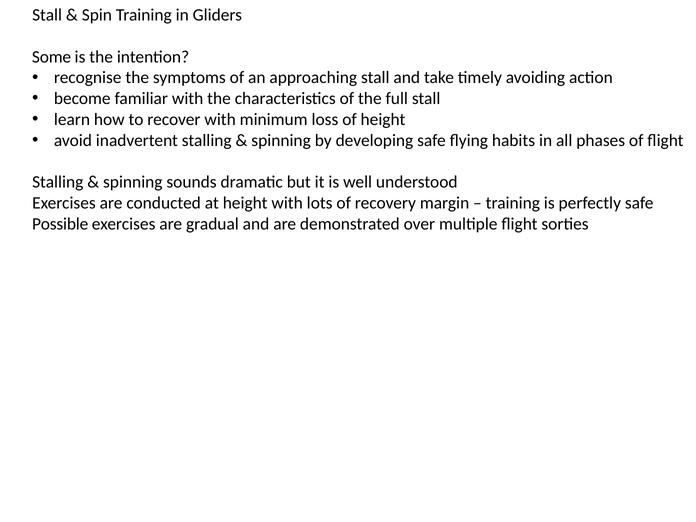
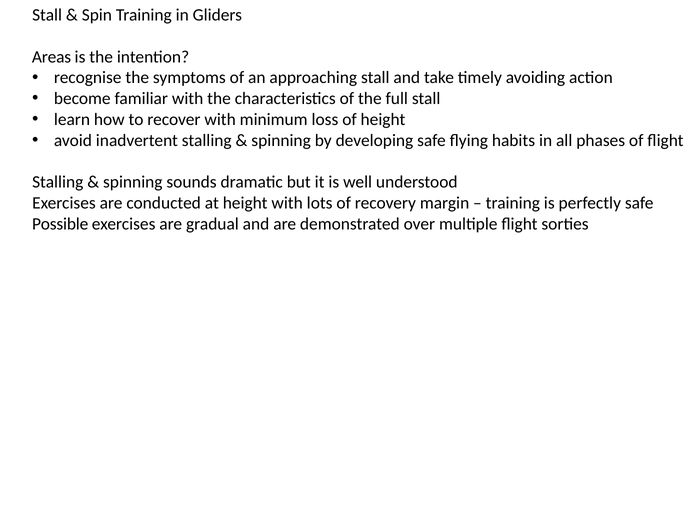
Some: Some -> Areas (52, 57)
